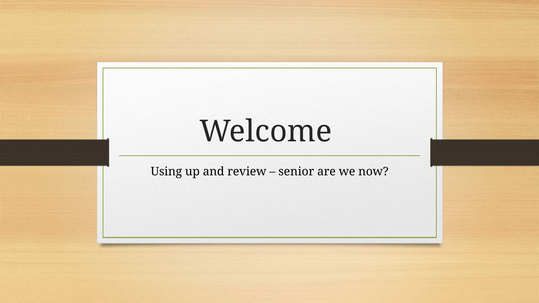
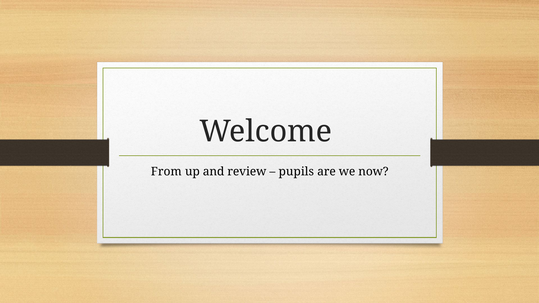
Using: Using -> From (166, 172)
senior: senior -> pupils (296, 172)
